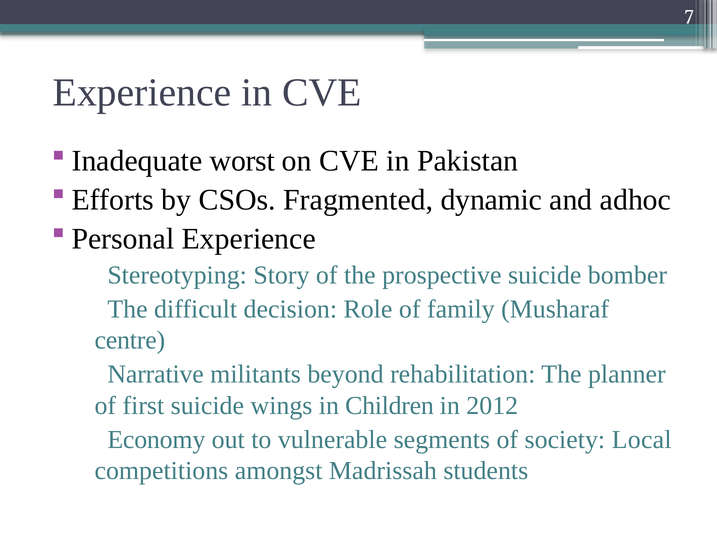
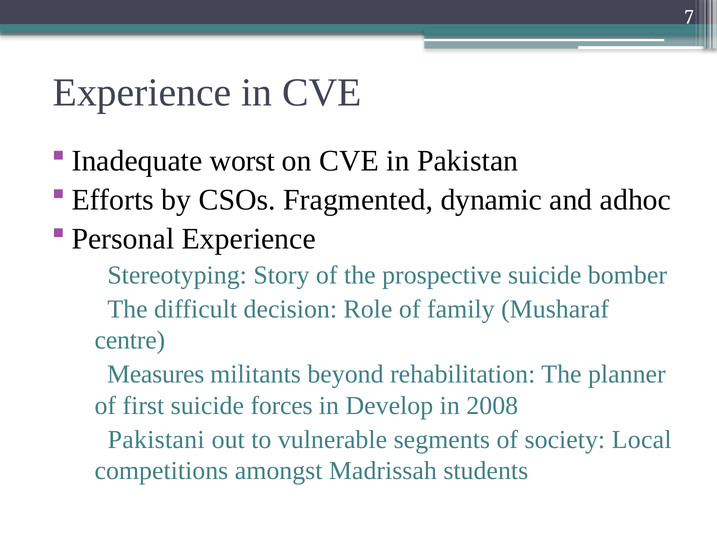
Narrative: Narrative -> Measures (156, 374)
wings: wings -> forces (282, 405)
Children: Children -> Develop (389, 405)
2012: 2012 -> 2008 (492, 405)
Economy: Economy -> Pakistani (156, 440)
